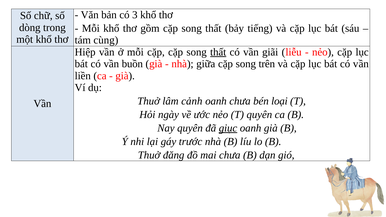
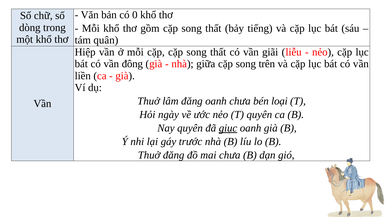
3: 3 -> 0 (135, 15)
cùng: cùng -> quân (106, 40)
thất underline: present -> none (218, 52)
buồn: buồn -> đông (132, 64)
lâm cảnh: cảnh -> đăng (192, 101)
